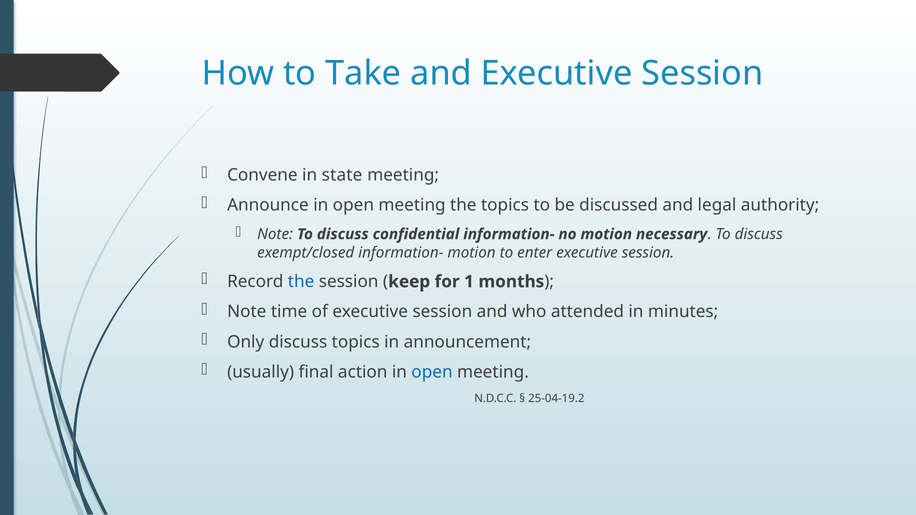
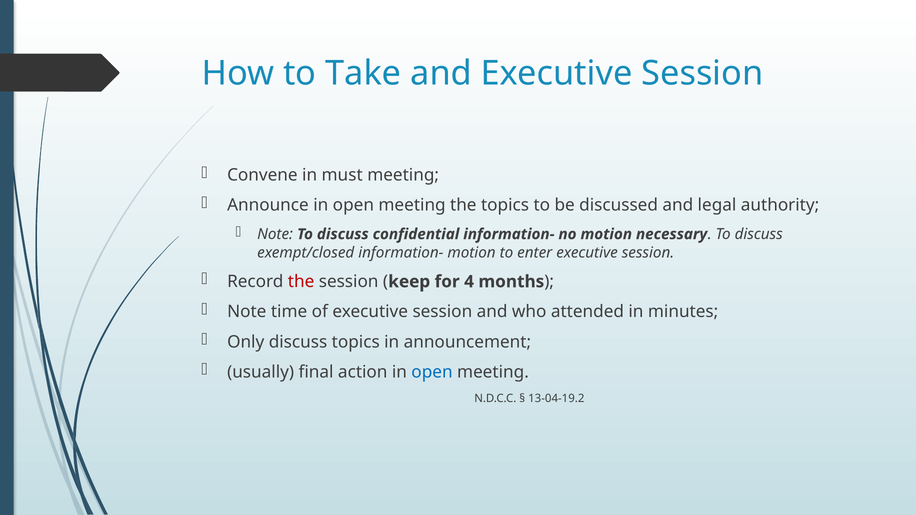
state: state -> must (342, 175)
the colour: blue -> red (301, 282)
1: 1 -> 4 (469, 282)
25-04-19.2: 25-04-19.2 -> 13-04-19.2 (556, 399)
